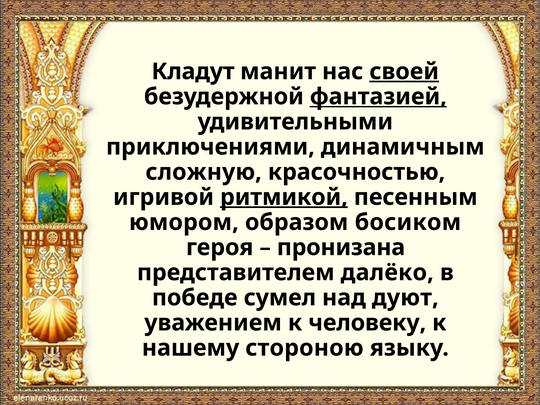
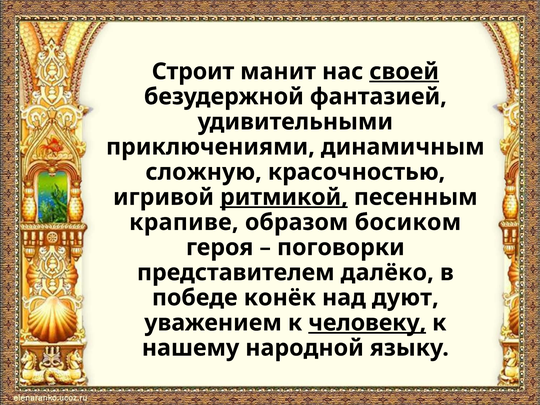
Кладут: Кладут -> Строит (193, 72)
фантазией underline: present -> none (378, 97)
юмором: юмором -> крапиве (184, 222)
пронизана: пронизана -> поговорки (341, 247)
сумел: сумел -> конёк (280, 298)
человеку underline: none -> present (367, 323)
стороною: стороною -> народной (305, 348)
